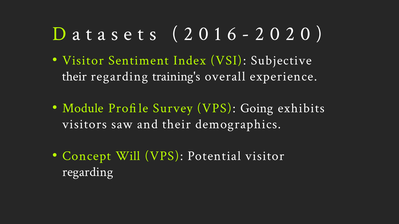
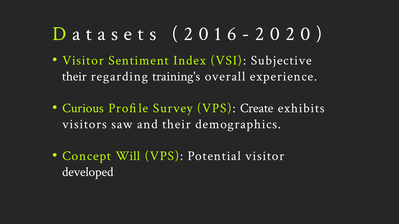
Module: Module -> Curious (83, 108)
Going: Going -> Create (257, 108)
regarding: regarding -> developed (88, 172)
